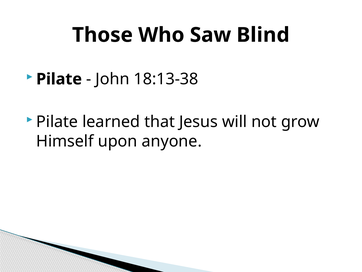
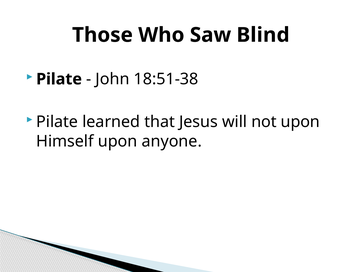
18:13-38: 18:13-38 -> 18:51-38 (166, 79)
not grow: grow -> upon (300, 122)
